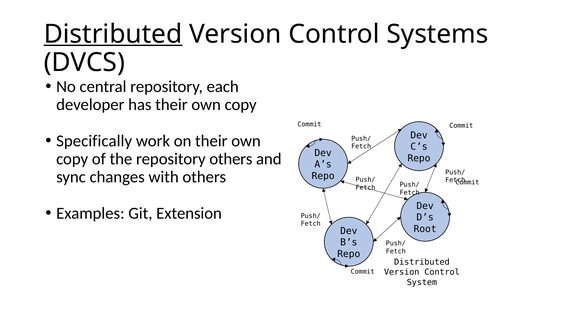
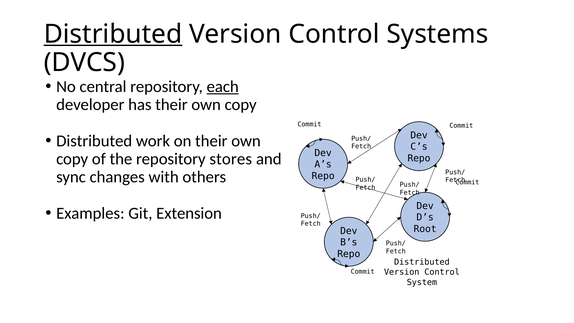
each underline: none -> present (223, 87)
Specifically: Specifically -> Distributed (94, 141)
repository others: others -> stores (231, 159)
